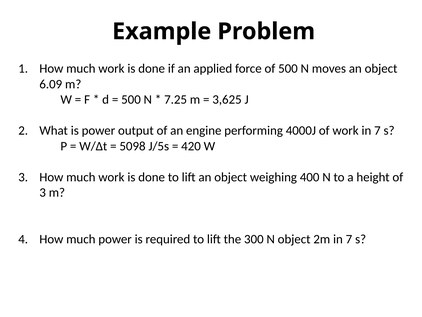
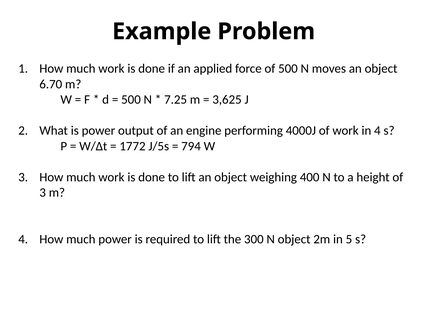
6.09: 6.09 -> 6.70 (51, 84)
work in 7: 7 -> 4 (377, 130)
5098: 5098 -> 1772 (133, 146)
420: 420 -> 794 (191, 146)
2m in 7: 7 -> 5 (349, 239)
